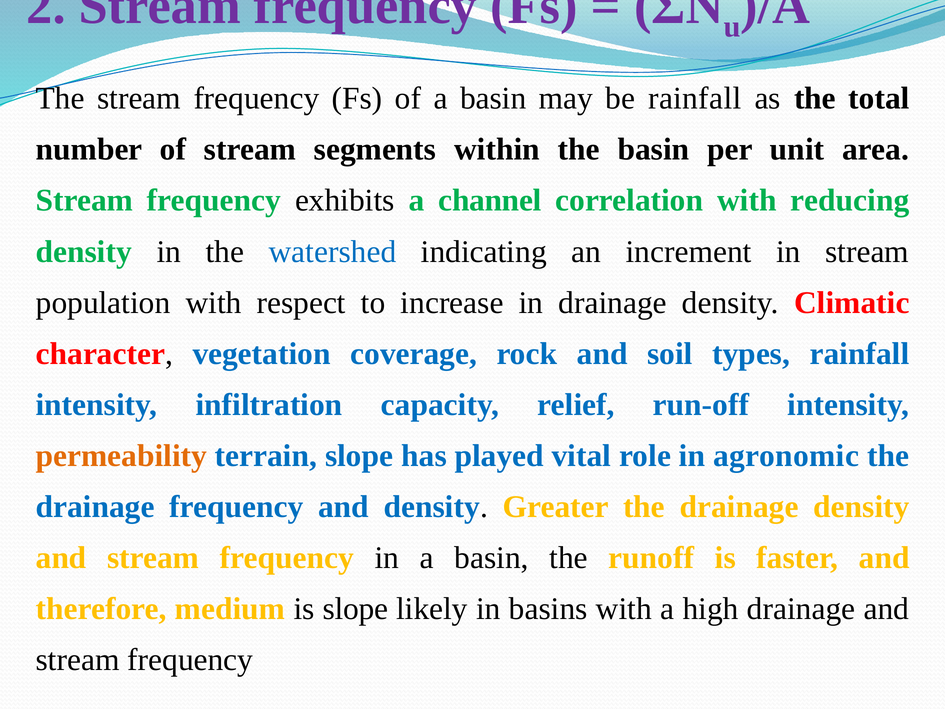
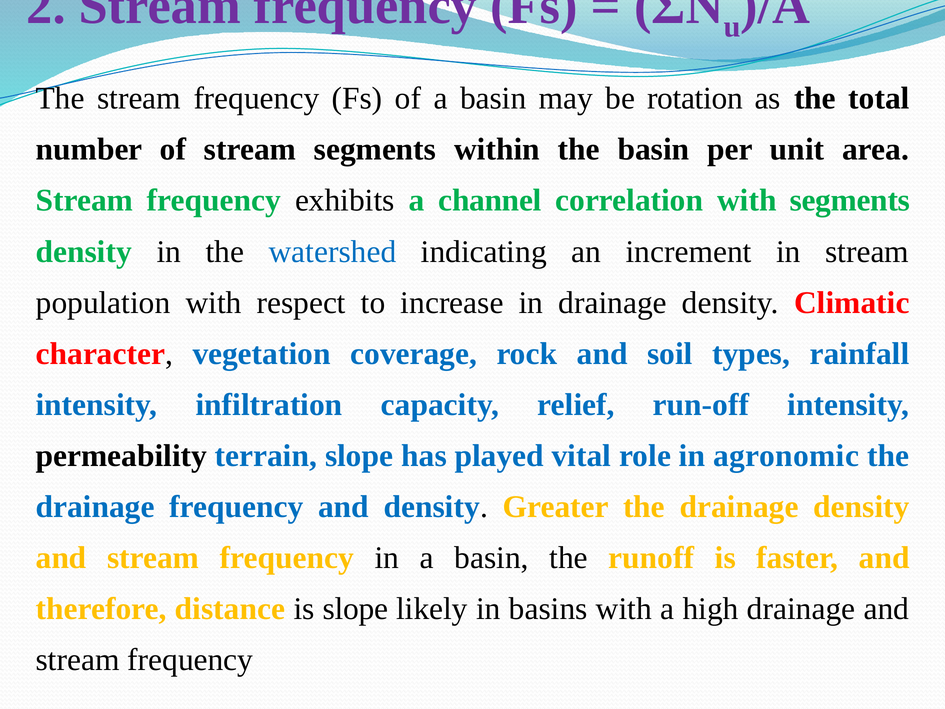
be rainfall: rainfall -> rotation (695, 98)
with reducing: reducing -> segments (850, 201)
permeability colour: orange -> black (121, 456)
medium: medium -> distance (230, 609)
